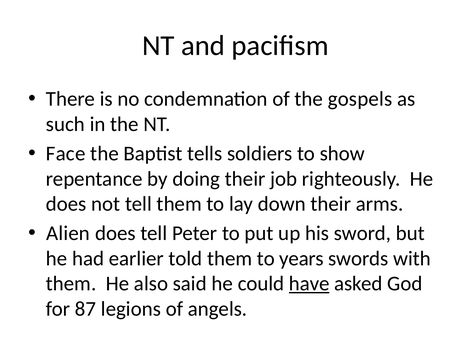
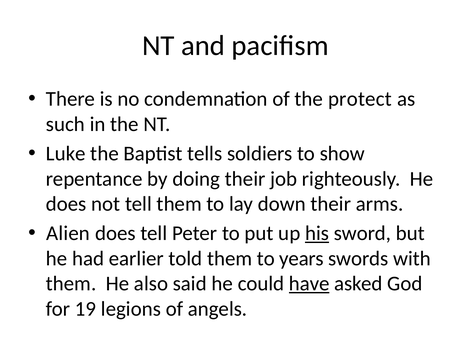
gospels: gospels -> protect (360, 99)
Face: Face -> Luke (66, 153)
his underline: none -> present (317, 233)
87: 87 -> 19 (86, 308)
